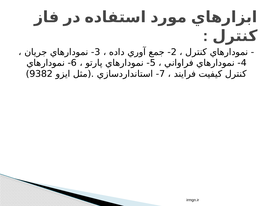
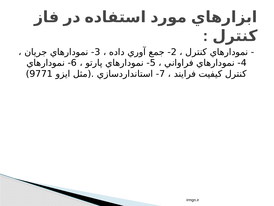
9382: 9382 -> 9771 (41, 74)
